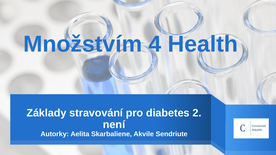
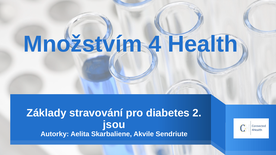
není: není -> jsou (114, 125)
